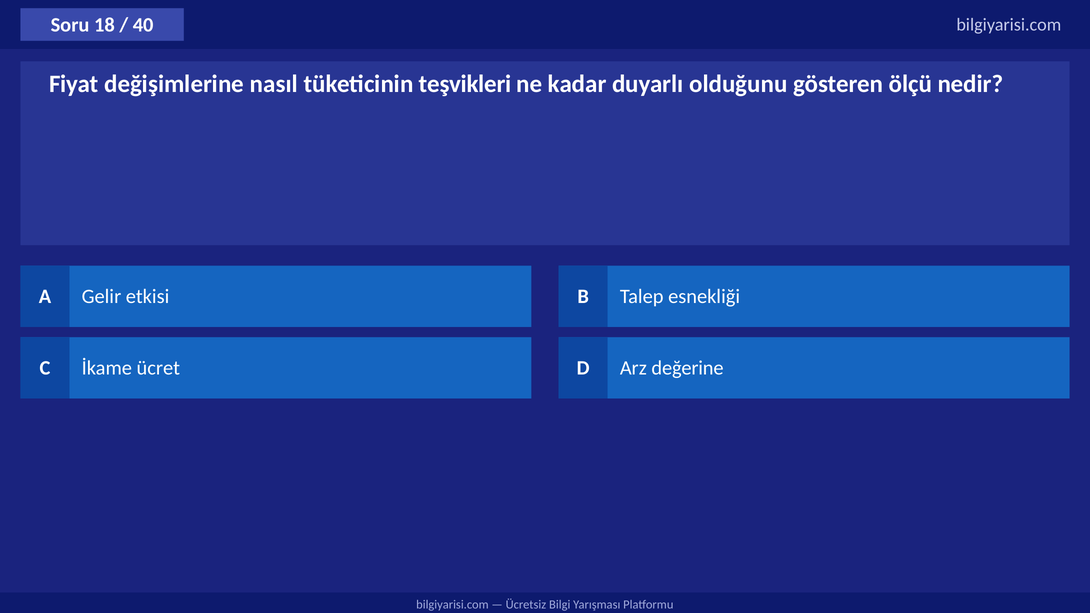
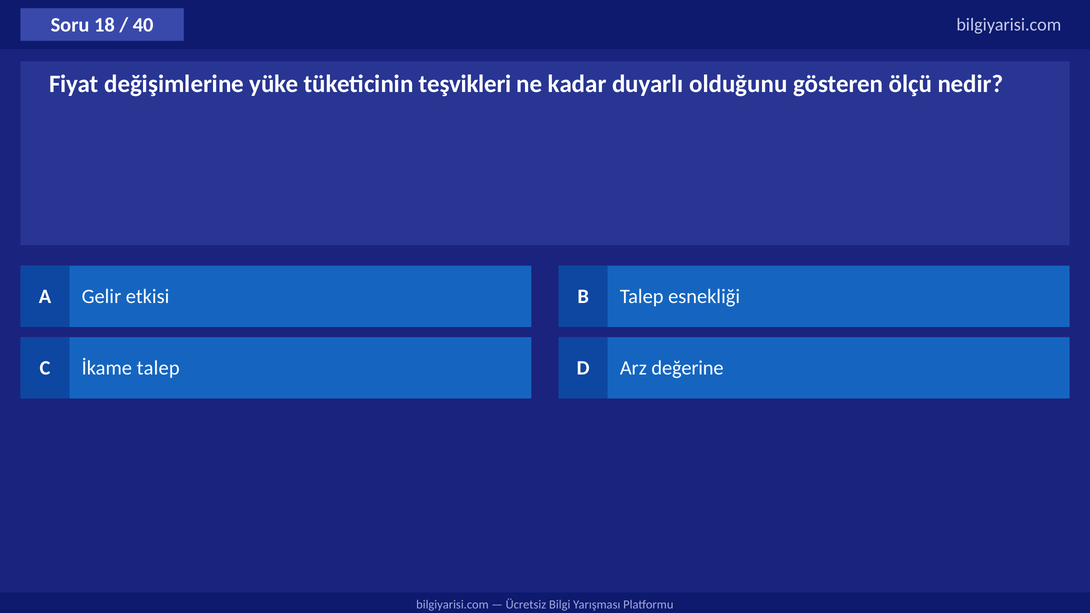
nasıl: nasıl -> yüke (274, 84)
İkame ücret: ücret -> talep (158, 368)
